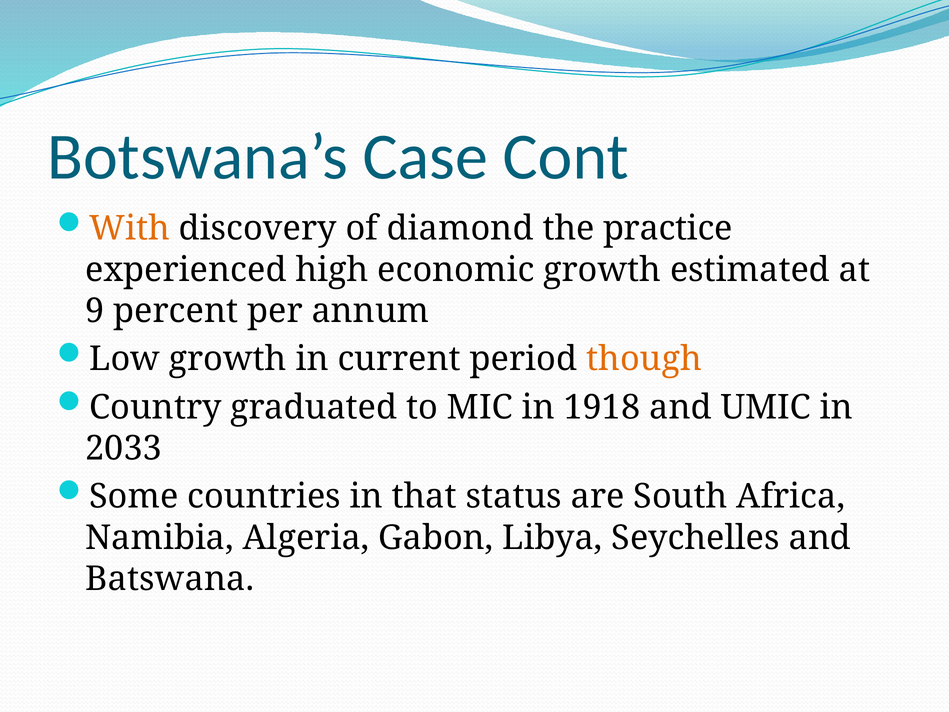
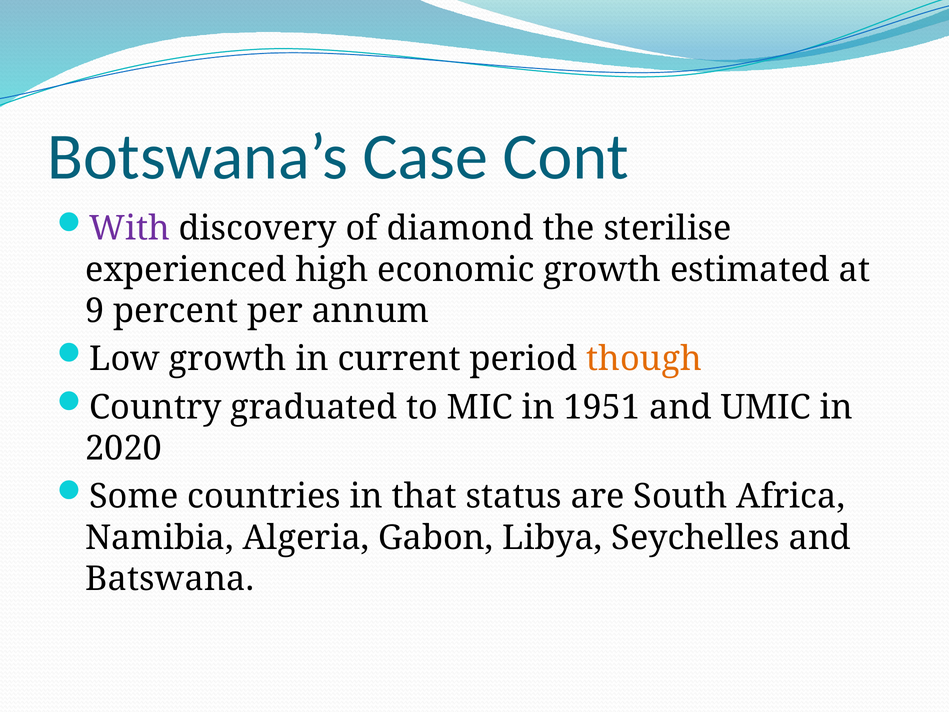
With colour: orange -> purple (130, 229)
practice: practice -> sterilise (668, 229)
1918: 1918 -> 1951 (602, 407)
2033: 2033 -> 2020 (124, 448)
